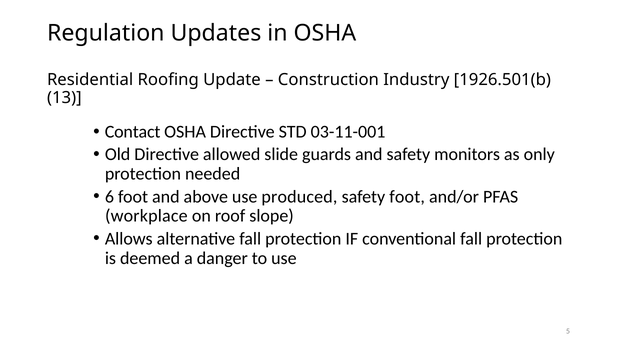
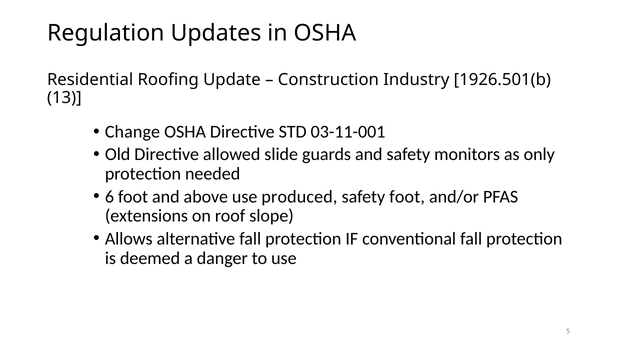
Contact: Contact -> Change (132, 132)
workplace: workplace -> extensions (146, 216)
